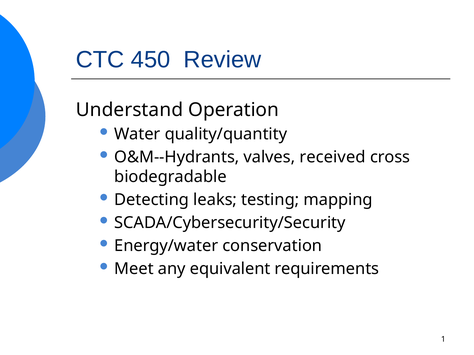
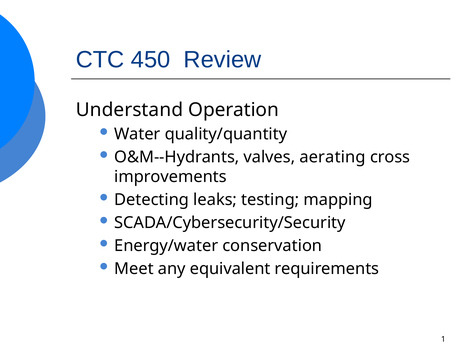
received: received -> aerating (333, 157)
biodegradable: biodegradable -> improvements (170, 177)
